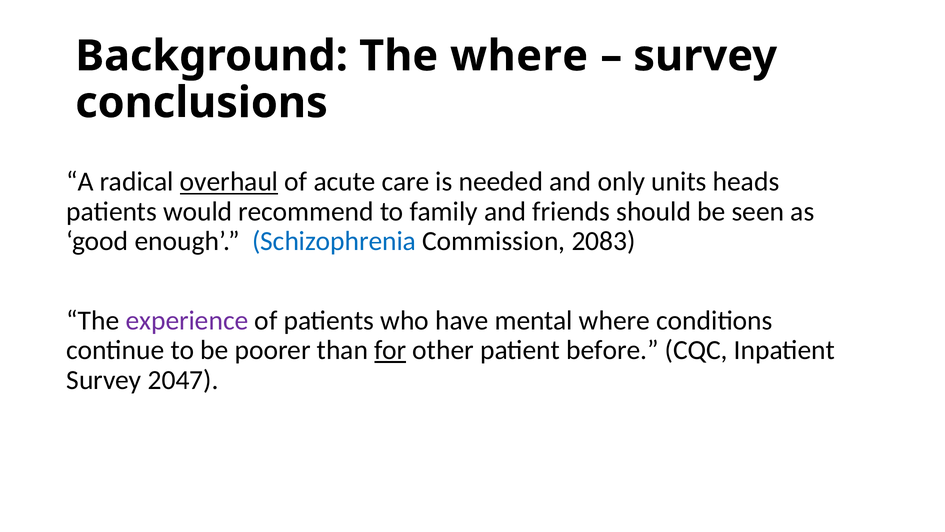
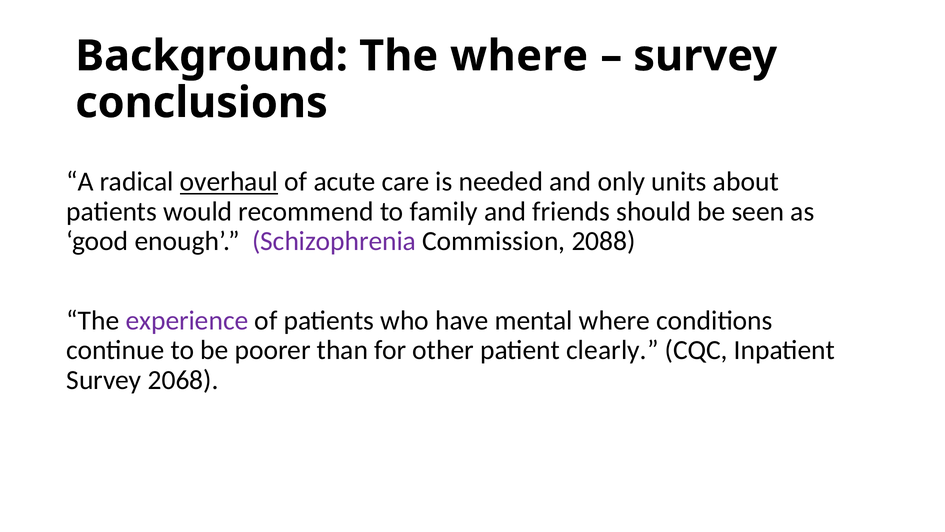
heads: heads -> about (746, 182)
Schizophrenia colour: blue -> purple (334, 241)
2083: 2083 -> 2088 (604, 241)
for underline: present -> none (390, 350)
before: before -> clearly (612, 350)
2047: 2047 -> 2068 (183, 380)
